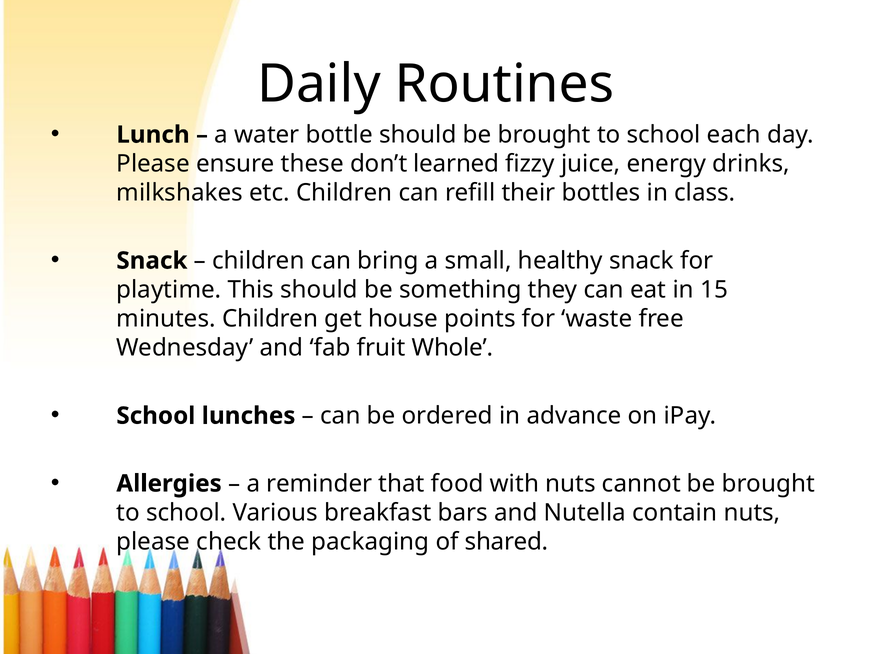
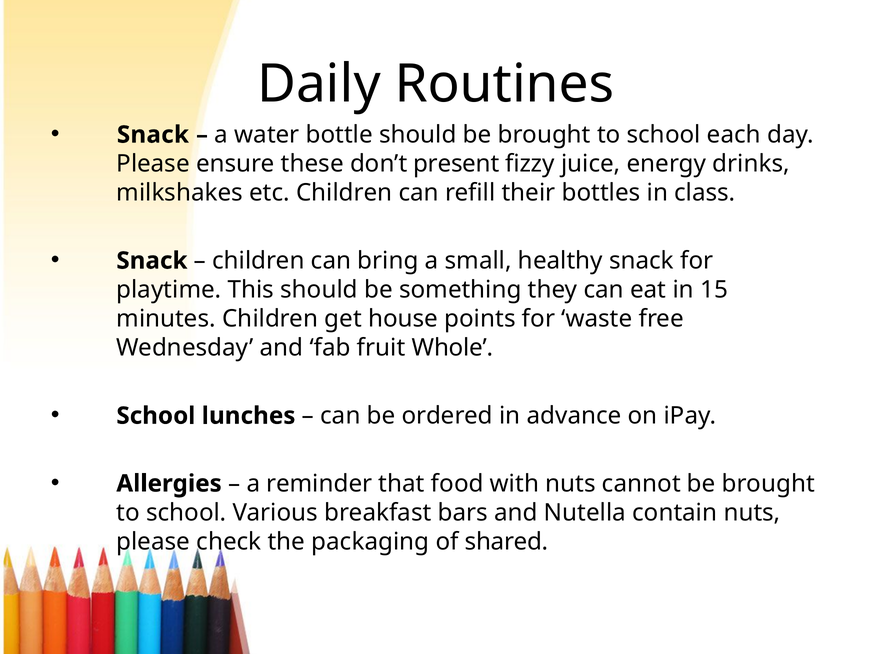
Lunch: Lunch -> Snack (153, 135)
learned: learned -> present (456, 164)
